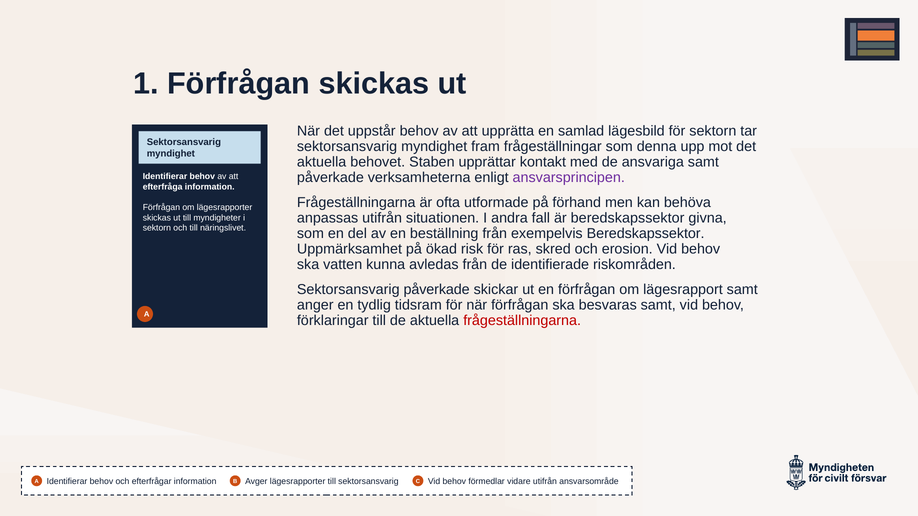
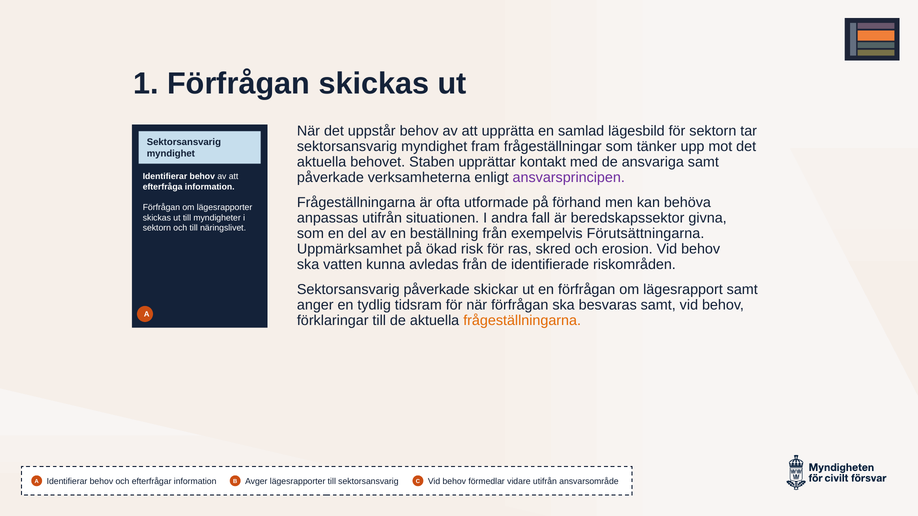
denna: denna -> tänker (657, 147)
exempelvis Beredskapssektor: Beredskapssektor -> Förutsättningarna (646, 234)
frågeställningarna colour: red -> orange (522, 321)
